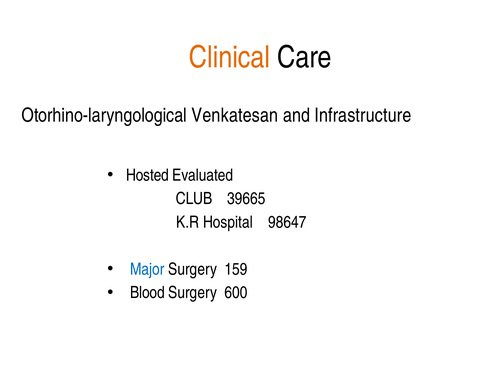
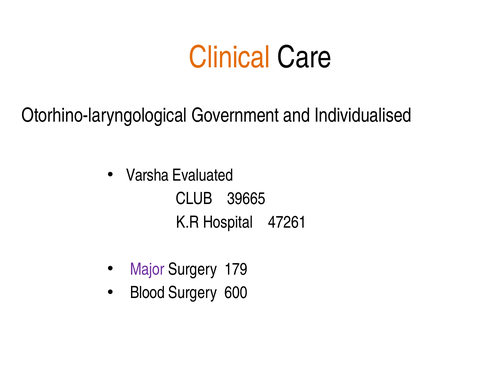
Venkatesan: Venkatesan -> Government (235, 116)
Infrastructure: Infrastructure -> Individualised (363, 116)
Hosted: Hosted -> Varsha (147, 175)
98647: 98647 -> 47261 (287, 222)
Major colour: blue -> purple (147, 269)
159: 159 -> 179 (236, 269)
